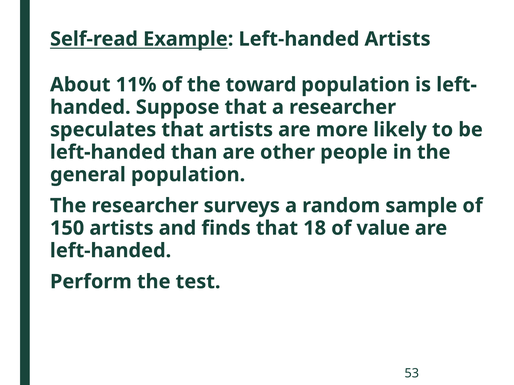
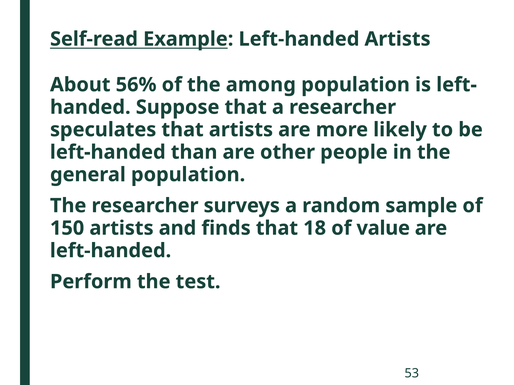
11%: 11% -> 56% (136, 85)
toward: toward -> among (261, 85)
